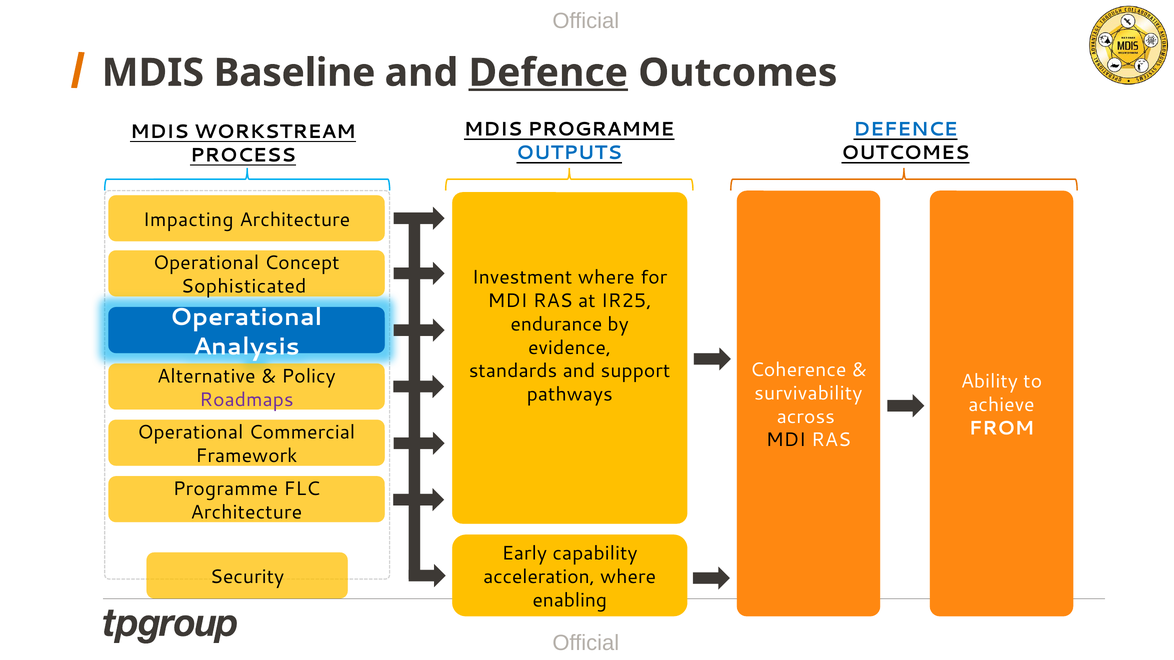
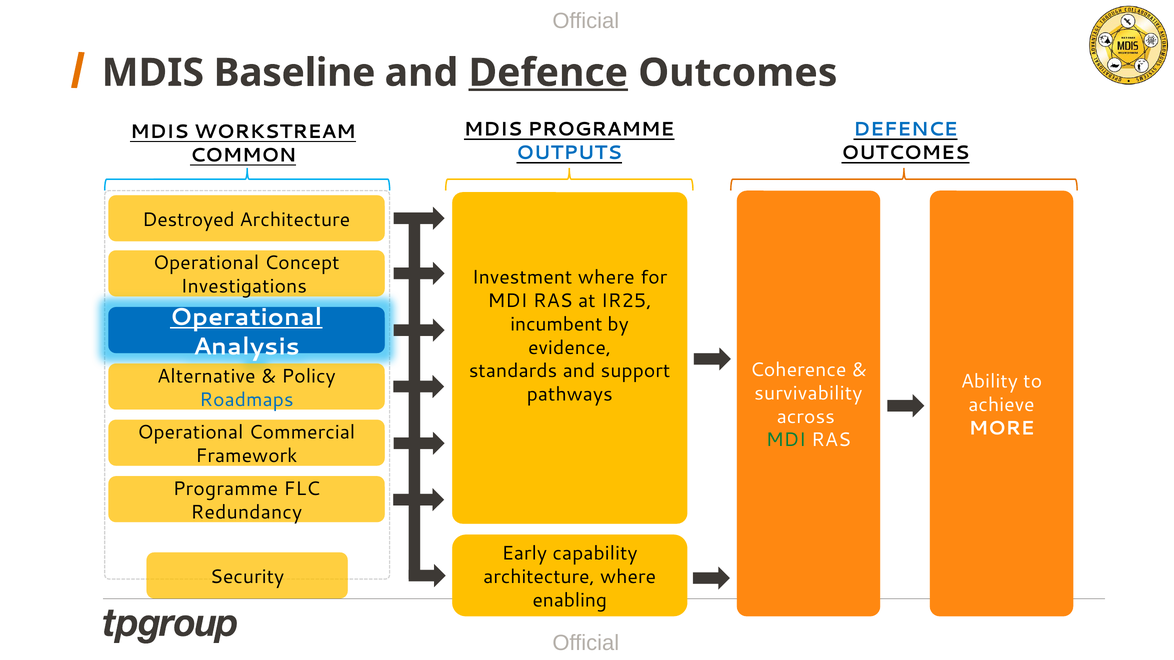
PROCESS: PROCESS -> COMMON (243, 155)
Impacting: Impacting -> Destroyed (188, 220)
Sophisticated: Sophisticated -> Investigations (244, 287)
Operational underline: none -> present (246, 317)
endurance: endurance -> incumbent (556, 324)
Roadmaps colour: purple -> blue (246, 400)
FROM: FROM -> MORE (1002, 429)
MDI colour: black -> green (786, 440)
Architecture: Architecture -> Redundancy (246, 513)
acceleration: acceleration -> architecture (539, 577)
